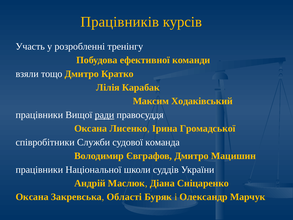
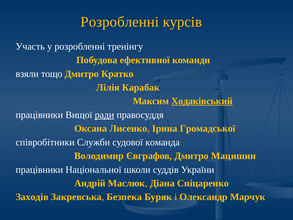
Працівників: Працівників -> Розробленні (120, 22)
Ходаківський underline: none -> present (202, 101)
Оксана: Оксана -> Заходів (32, 197)
Області: Області -> Безпека (124, 197)
